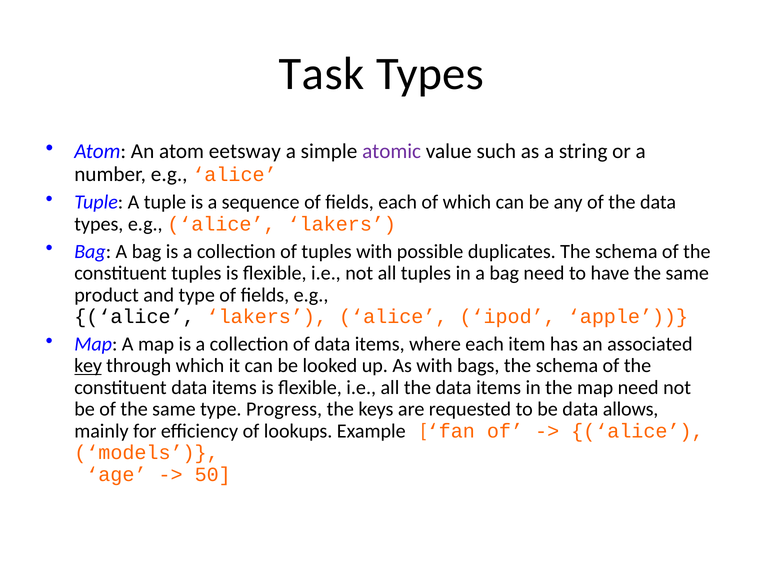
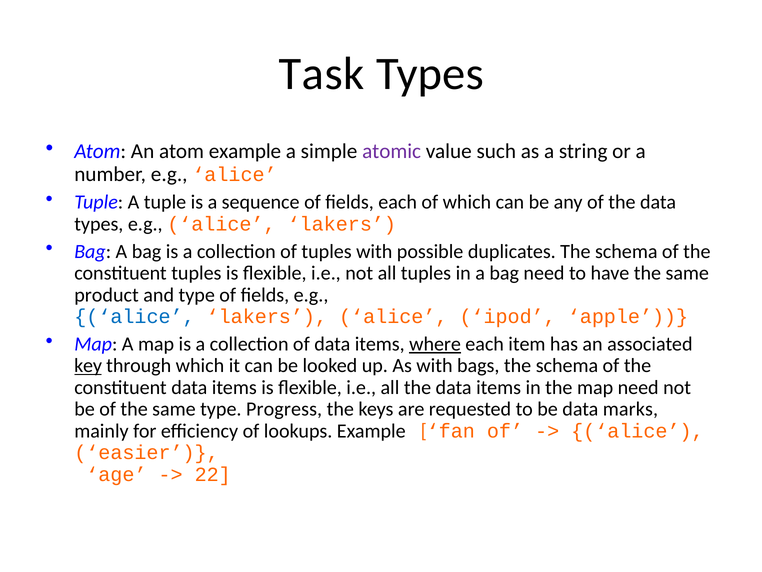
atom eetsway: eetsway -> example (245, 151)
alice colour: black -> blue (135, 316)
where underline: none -> present (435, 344)
allows: allows -> marks (630, 409)
models: models -> easier (147, 452)
50: 50 -> 22 (213, 474)
